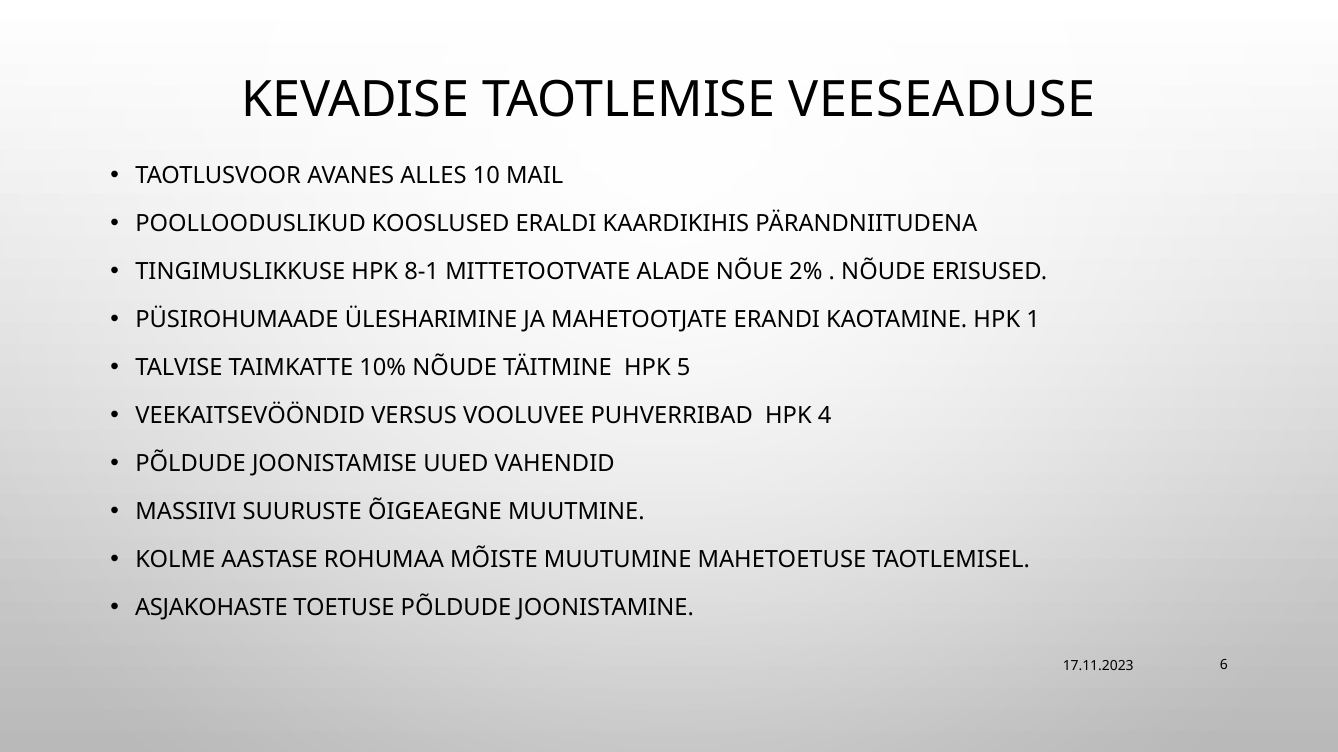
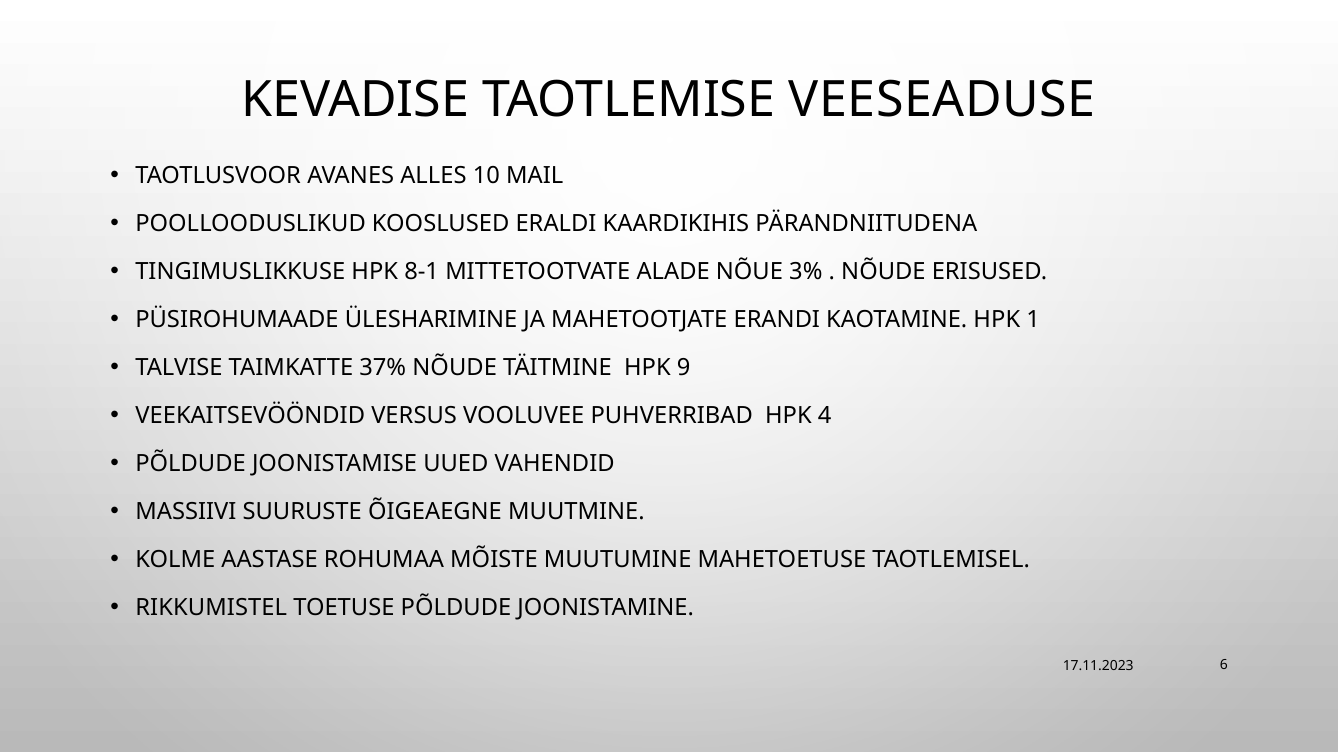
2%: 2% -> 3% (806, 272)
10%: 10% -> 37% (383, 368)
5: 5 -> 9 (684, 368)
ASJAKOHASTE: ASJAKOHASTE -> RIKKUMISTEL (211, 609)
